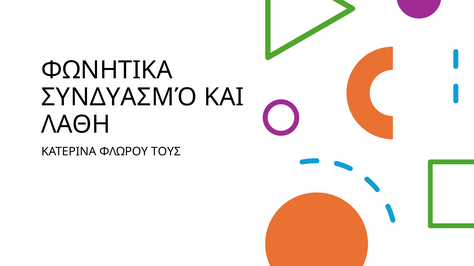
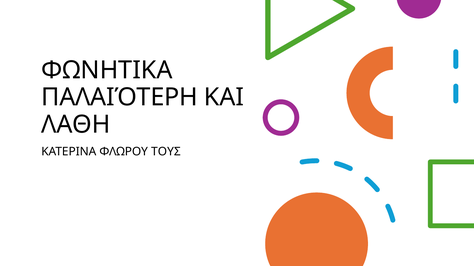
ΣΥΝΔΥΑΣΜΌ: ΣΥΝΔΥΑΣΜΌ -> ΠΑΛΑΙΌΤΕΡΗ (119, 98)
